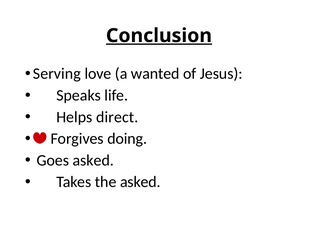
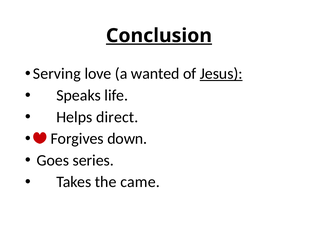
Jesus underline: none -> present (221, 74)
doing: doing -> down (127, 138)
Goes asked: asked -> series (93, 160)
the asked: asked -> came (140, 182)
